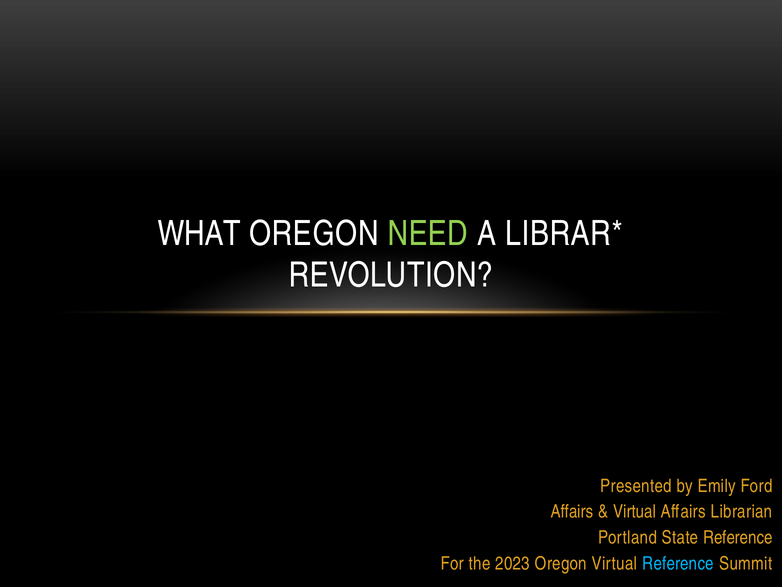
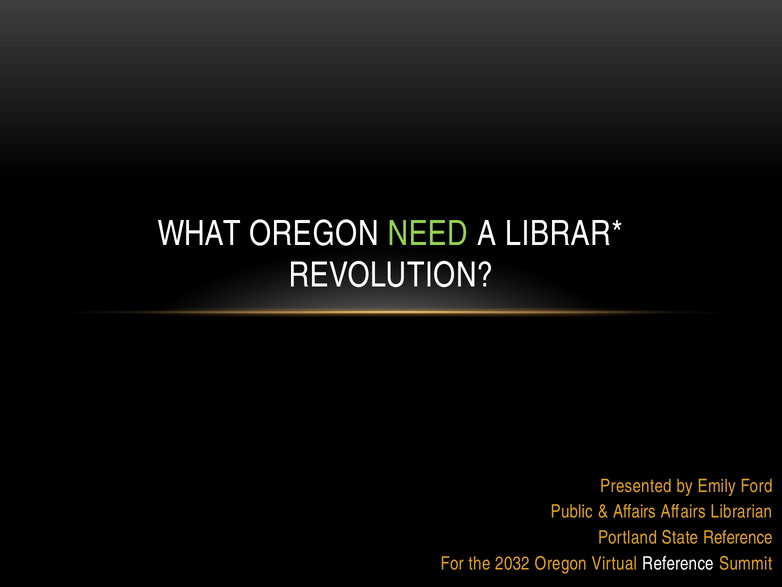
Affairs: Affairs -> Public (572, 511)
Virtual: Virtual -> Affairs (635, 511)
2023: 2023 -> 2032 (513, 563)
Reference colour: light blue -> white (678, 563)
